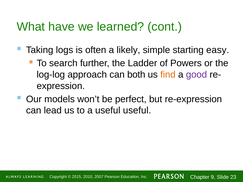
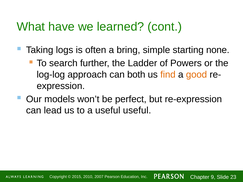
likely: likely -> bring (128, 50)
easy: easy -> none (218, 50)
good colour: purple -> orange (196, 75)
